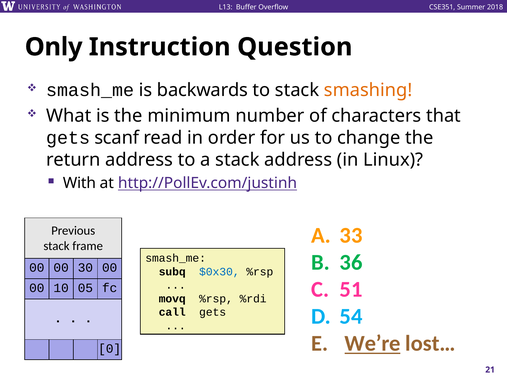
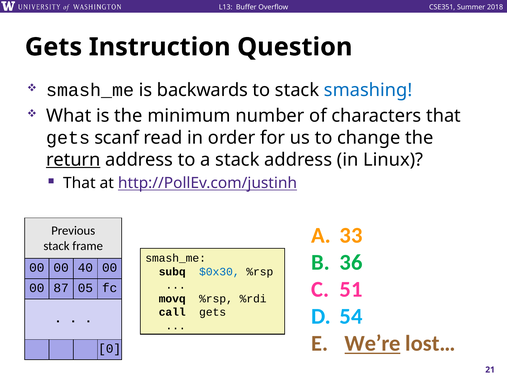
Only: Only -> Gets (54, 47)
smashing colour: orange -> blue (368, 90)
return underline: none -> present (73, 160)
With: With -> That (79, 183)
30: 30 -> 40 (85, 268)
10: 10 -> 87 (61, 288)
